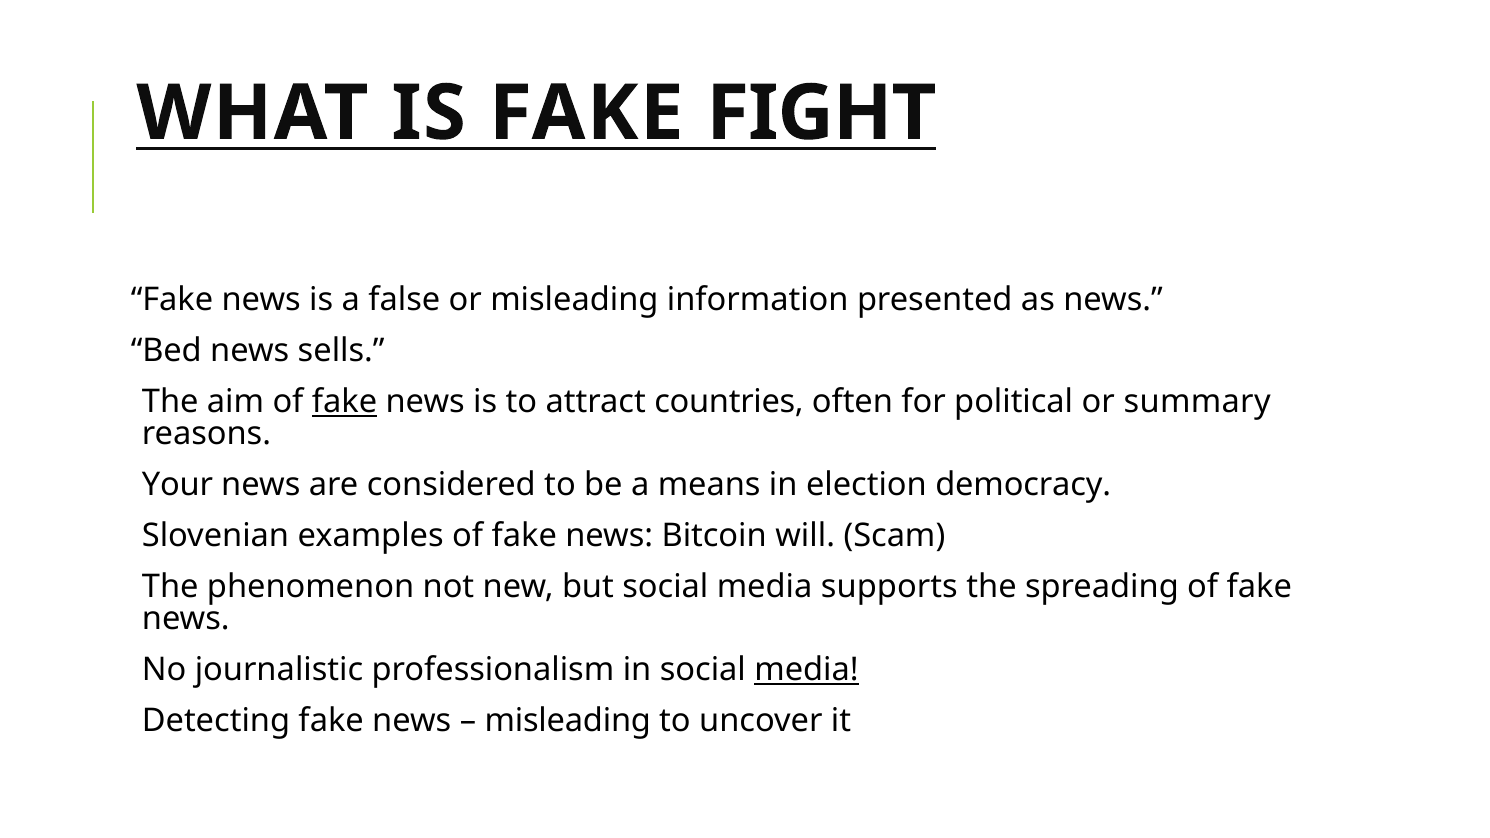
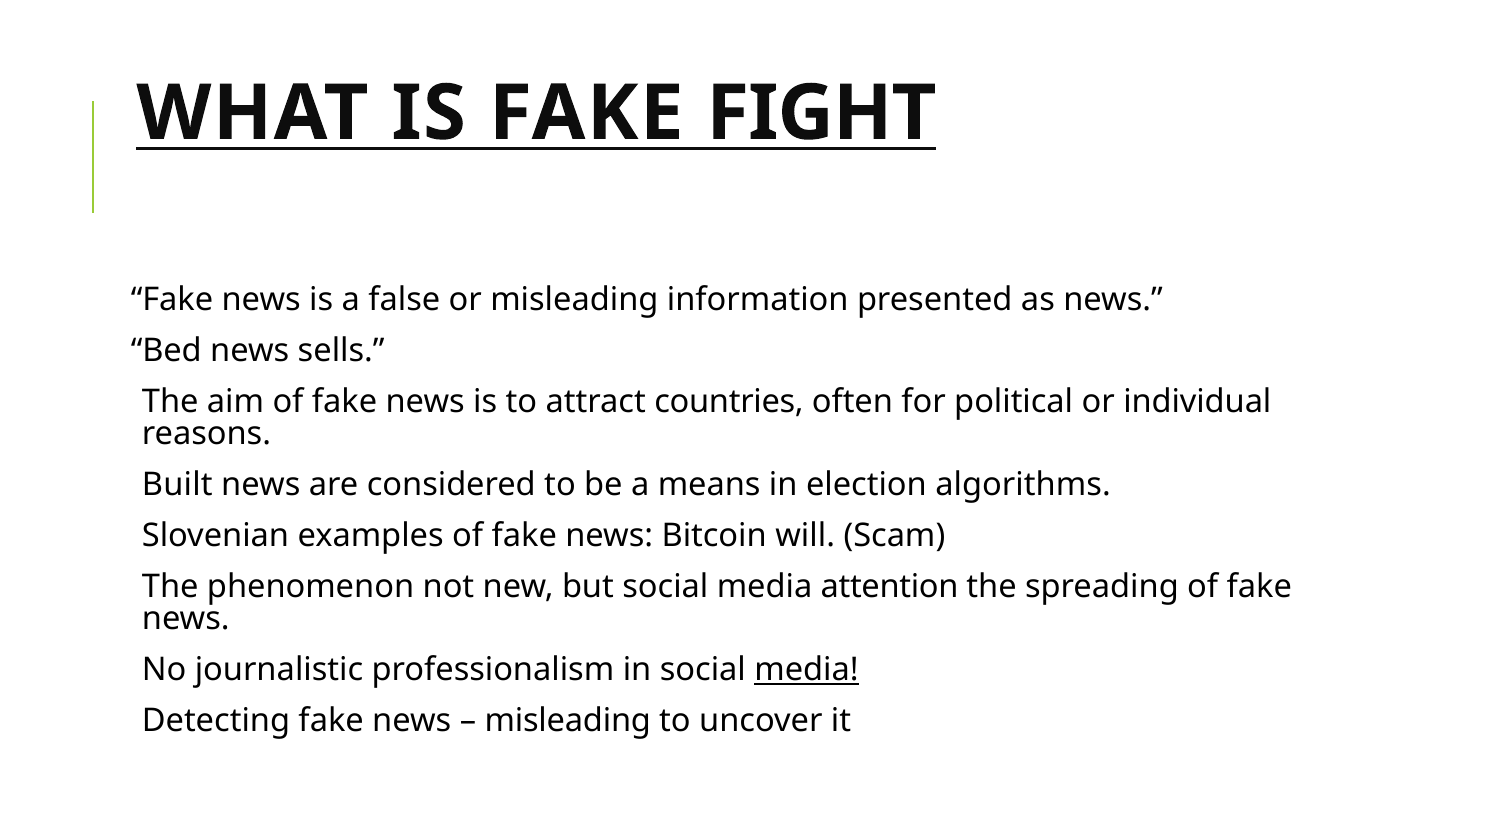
fake underline: present -> none (345, 402)
summary: summary -> individual (1197, 402)
Your: Your -> Built (177, 485)
democracy: democracy -> algorithms (1023, 485)
supports: supports -> attention (890, 587)
